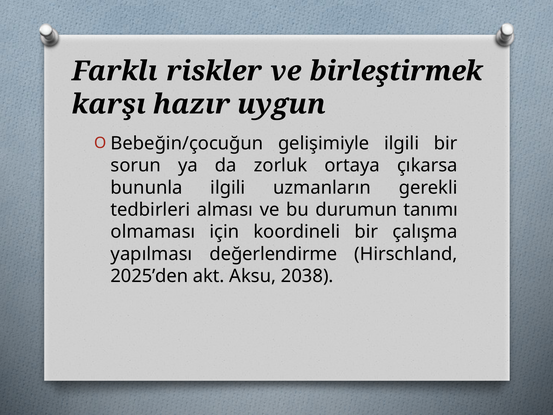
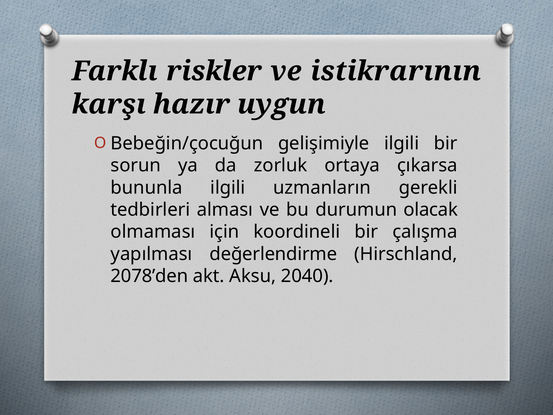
birleştirmek: birleştirmek -> istikrarının (396, 71)
tanımı: tanımı -> olacak (431, 210)
2025’den: 2025’den -> 2078’den (149, 276)
2038: 2038 -> 2040 (307, 276)
